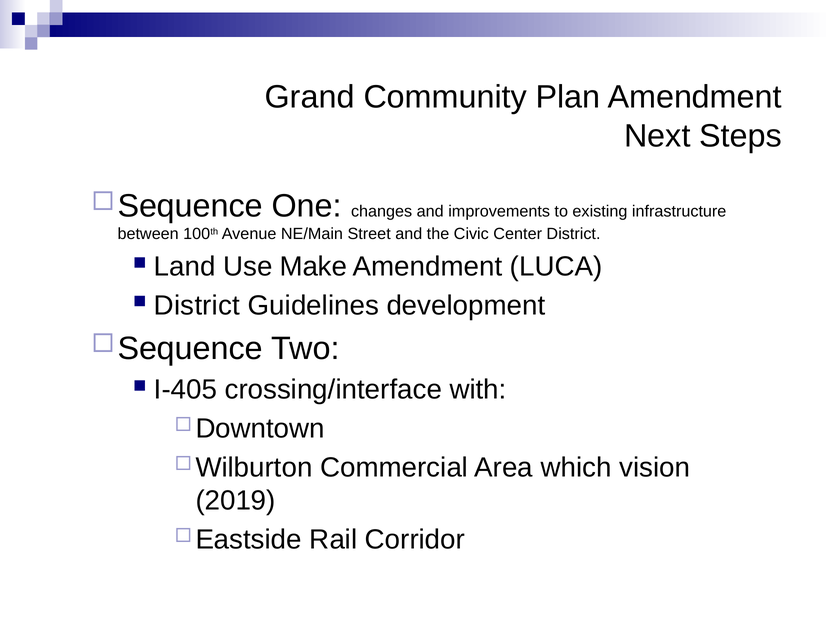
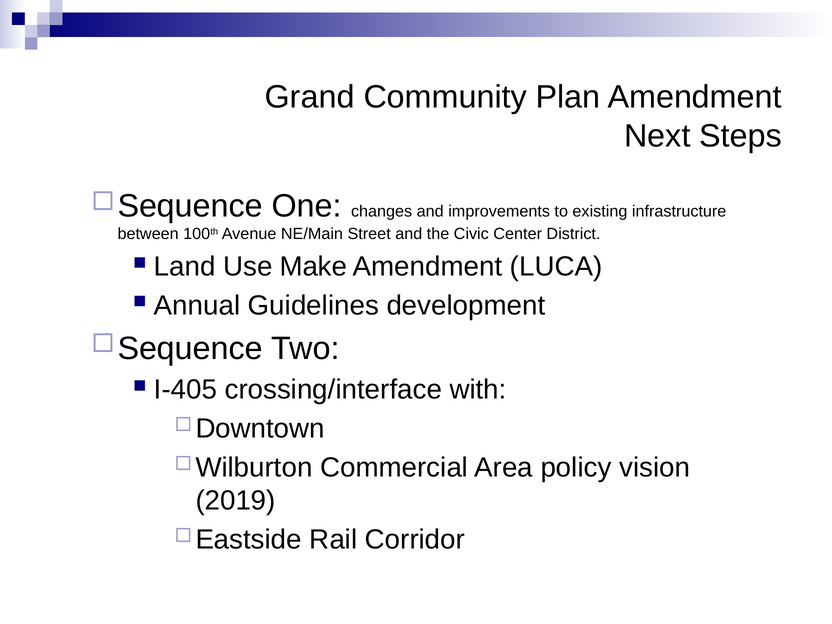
District: District -> Annual (197, 306)
which: which -> policy (576, 467)
